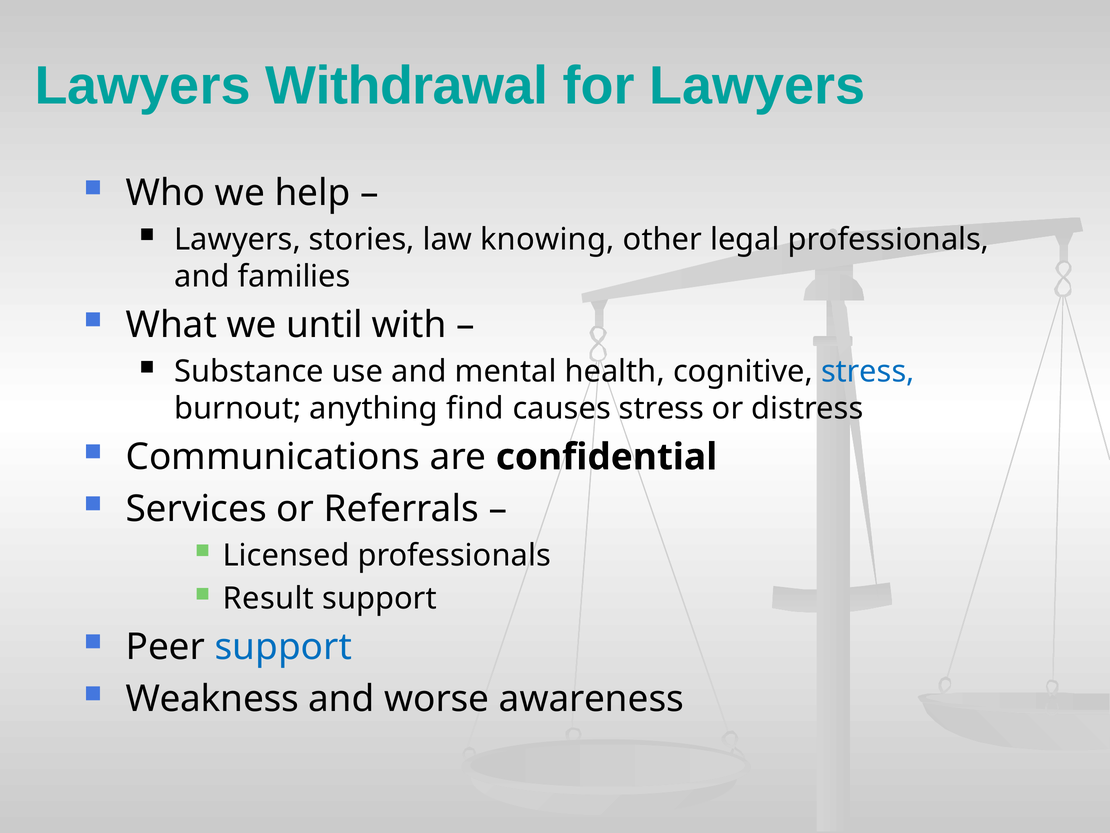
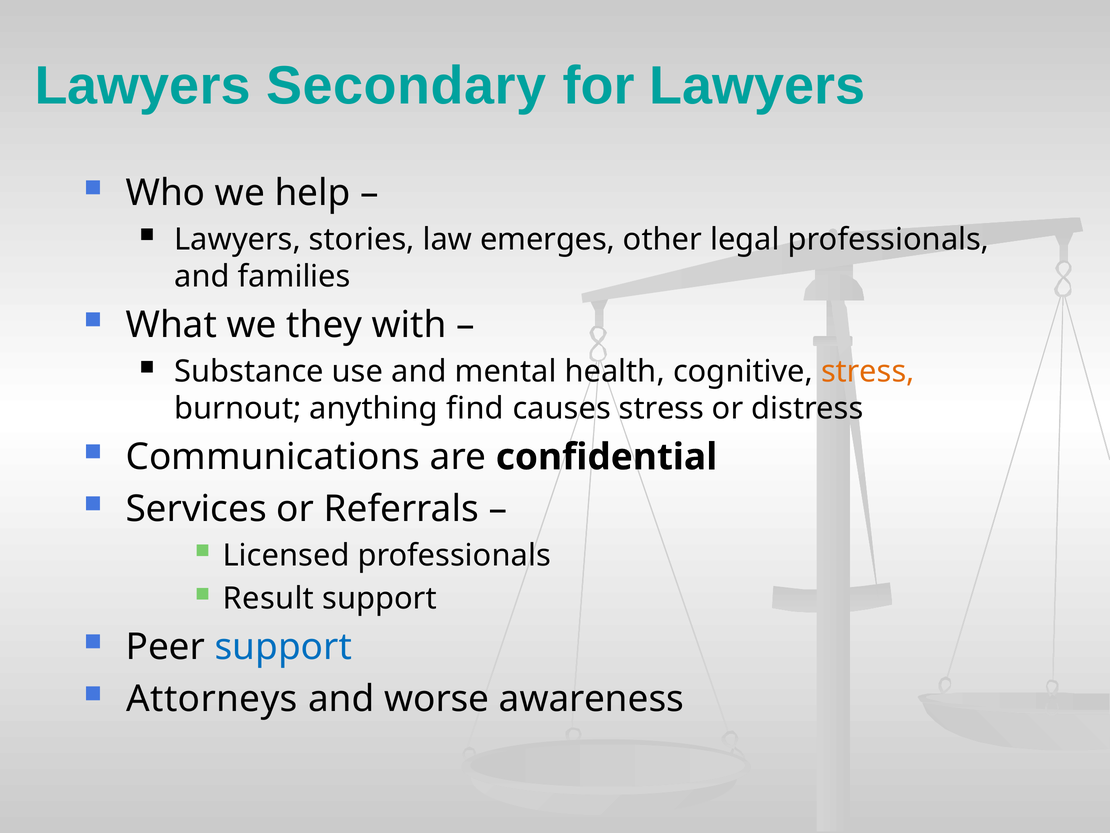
Withdrawal: Withdrawal -> Secondary (406, 86)
knowing: knowing -> emerges (548, 239)
until: until -> they (324, 325)
stress colour: blue -> orange (868, 371)
Weakness: Weakness -> Attorneys (212, 699)
